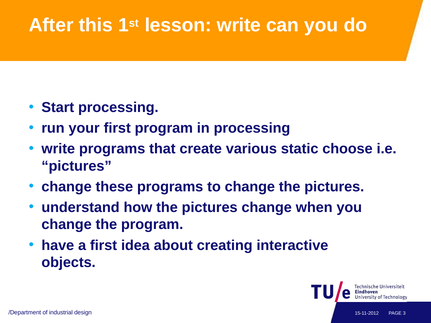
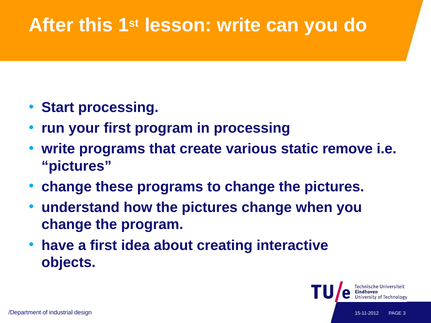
choose: choose -> remove (348, 149)
